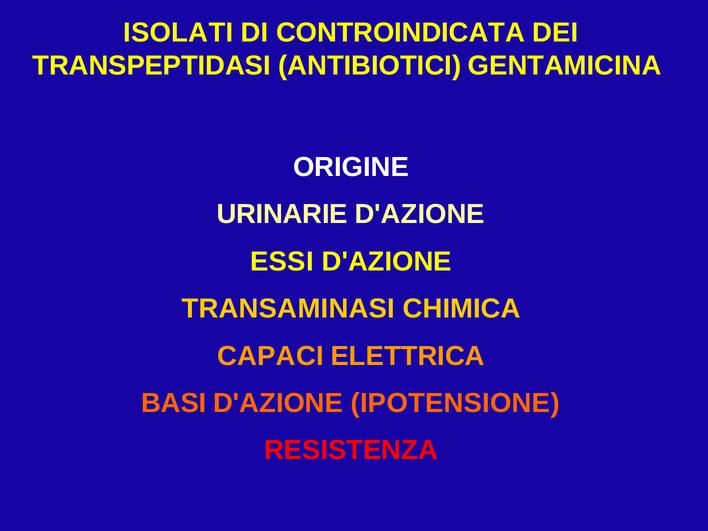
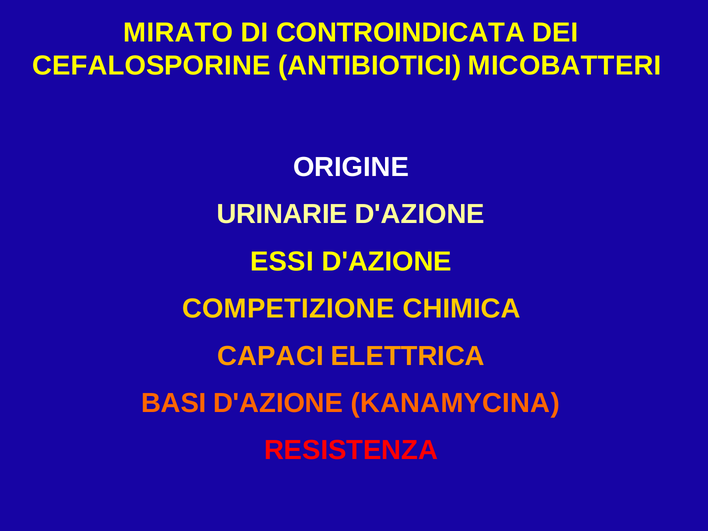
ISOLATI: ISOLATI -> MIRATO (178, 33)
TRANSPEPTIDASI: TRANSPEPTIDASI -> CEFALOSPORINE (151, 66)
GENTAMICINA: GENTAMICINA -> MICOBATTERI (565, 66)
TRANSAMINASI: TRANSAMINASI -> COMPETIZIONE (288, 309)
IPOTENSIONE: IPOTENSIONE -> KANAMYCINA (455, 403)
